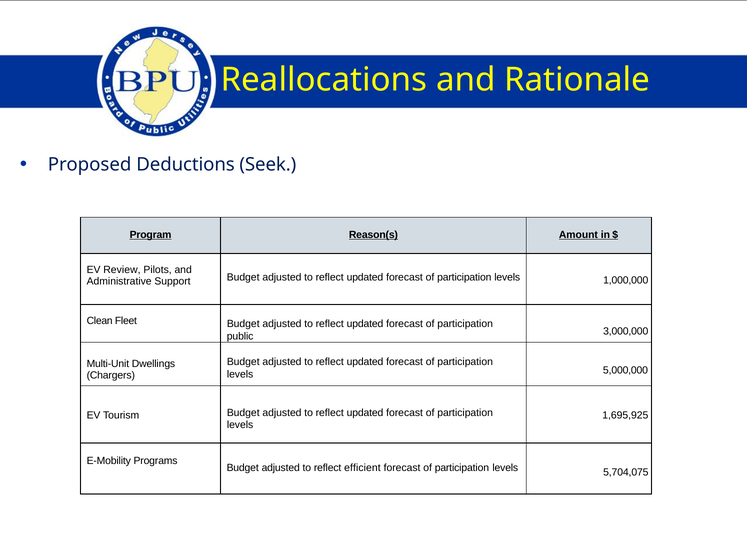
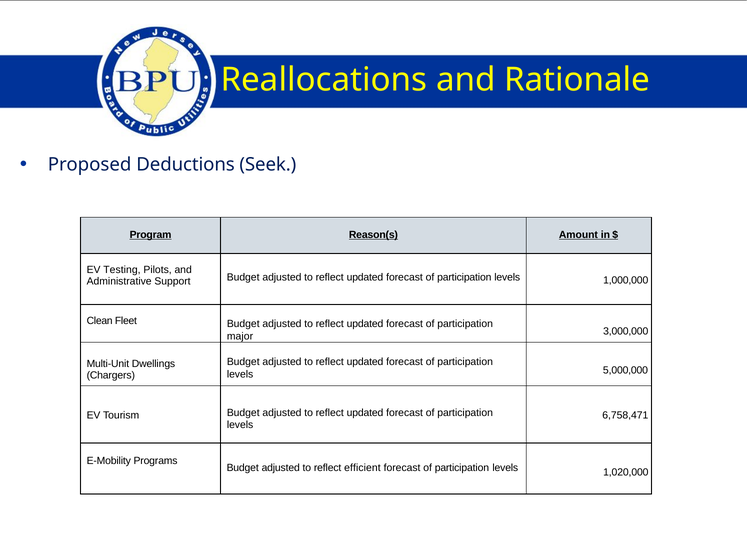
Review: Review -> Testing (122, 270)
public: public -> major (240, 336)
1,695,925: 1,695,925 -> 6,758,471 (625, 415)
5,704,075: 5,704,075 -> 1,020,000 (626, 473)
